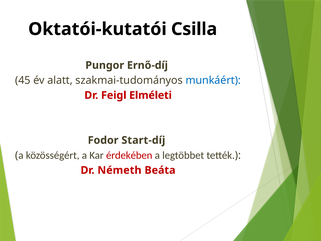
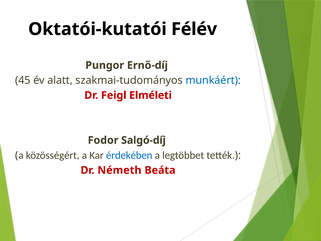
Csilla: Csilla -> Félév (194, 29)
Start-díj: Start-díj -> Salgó-díj (143, 140)
érdekében colour: red -> blue (129, 155)
